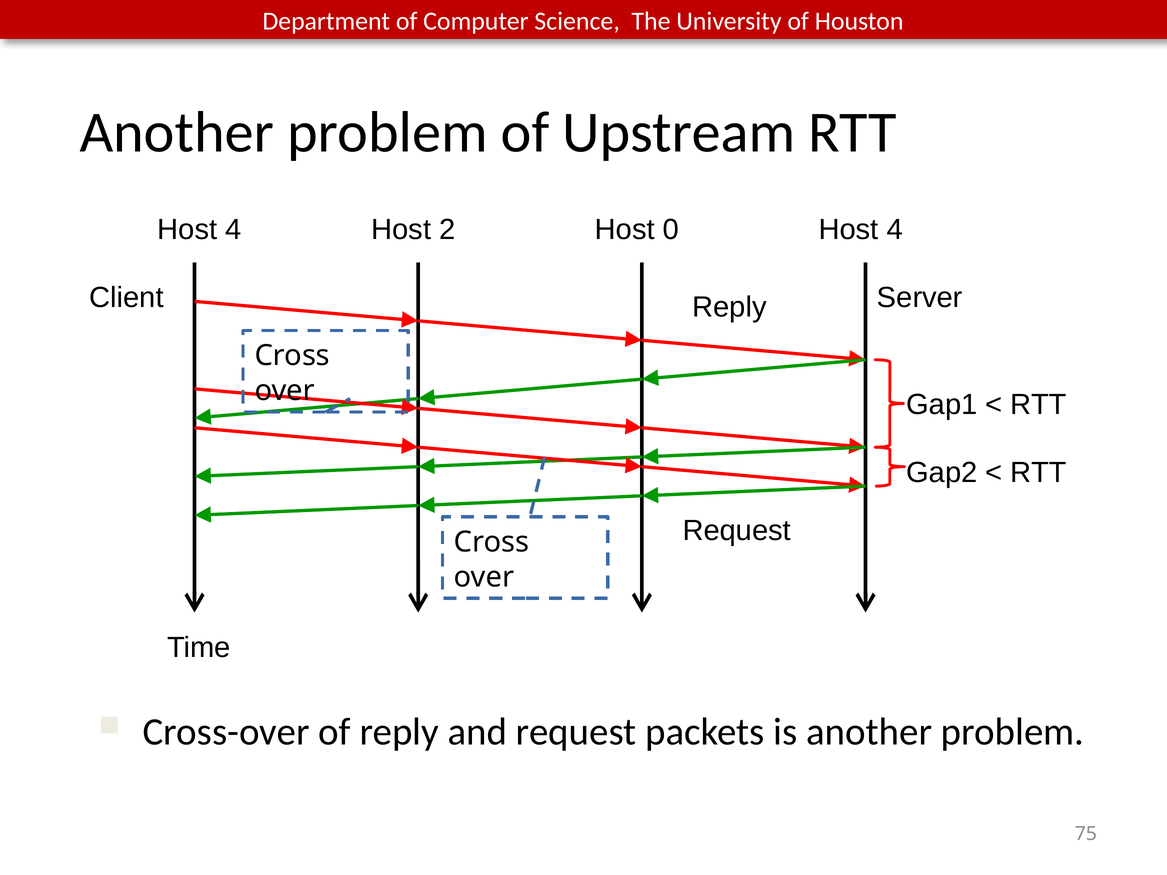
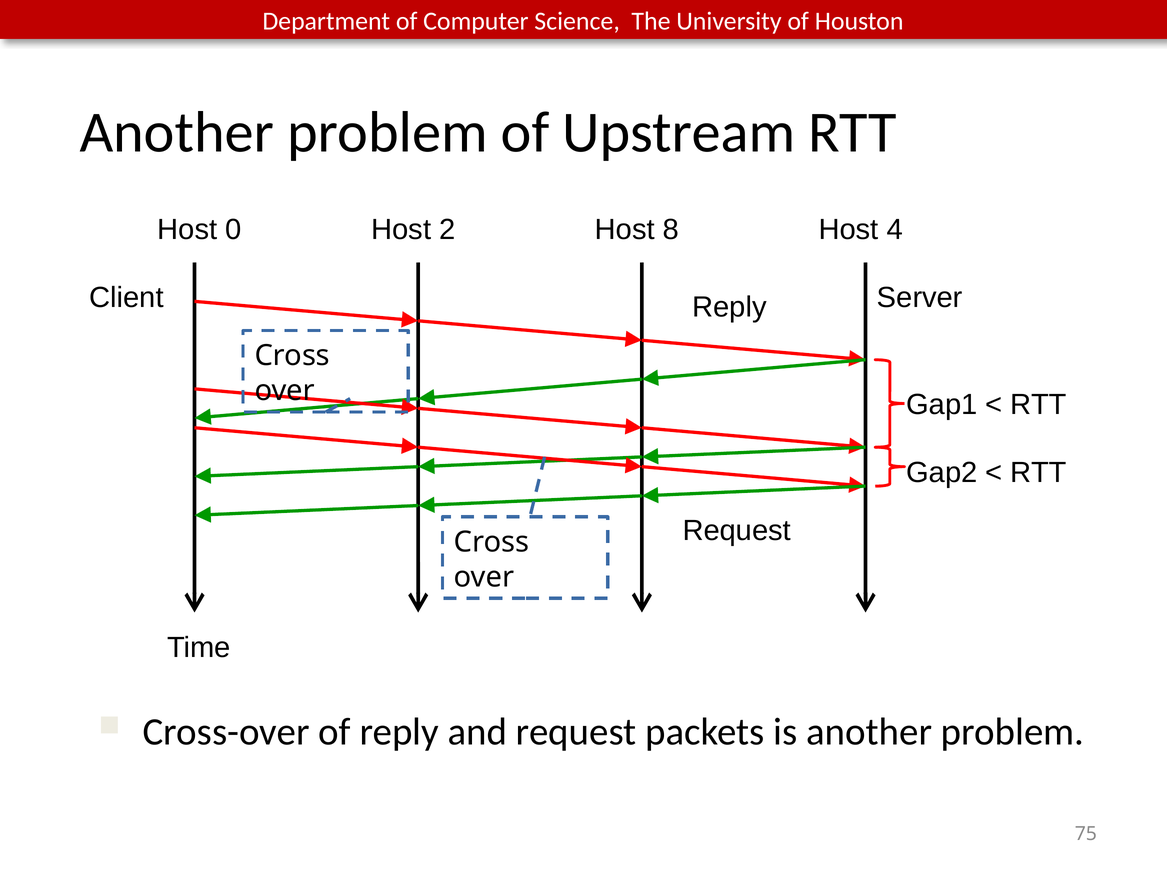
4: 4 -> 0 (233, 229)
0: 0 -> 8 (671, 229)
